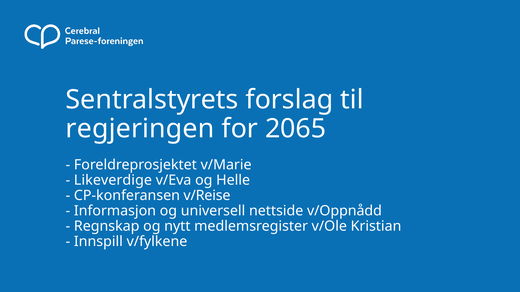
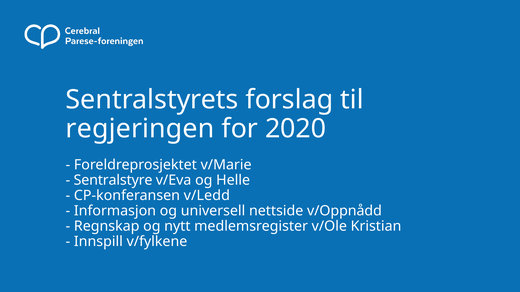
2065: 2065 -> 2020 (296, 129)
Likeverdige: Likeverdige -> Sentralstyre (113, 181)
v/Reise: v/Reise -> v/Ledd (207, 196)
